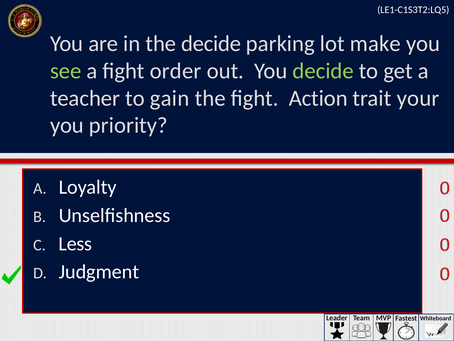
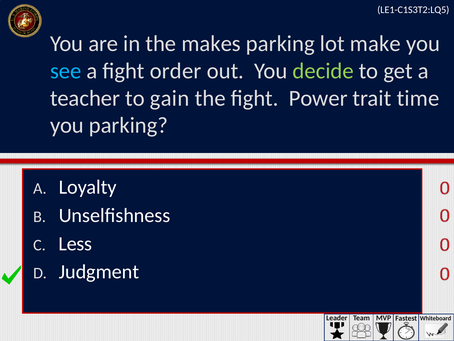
the decide: decide -> makes (211, 44)
see colour: light green -> light blue (66, 71)
Action: Action -> Power (318, 98)
your: your -> time (418, 98)
you priority: priority -> parking (128, 125)
